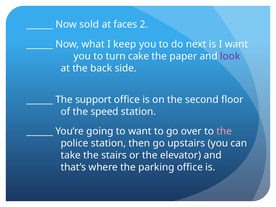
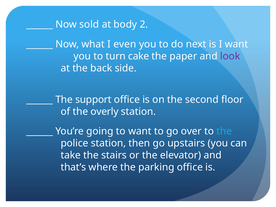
faces: faces -> body (125, 24)
keep: keep -> even (125, 44)
speed: speed -> overly (105, 112)
the colour: pink -> light blue (224, 131)
